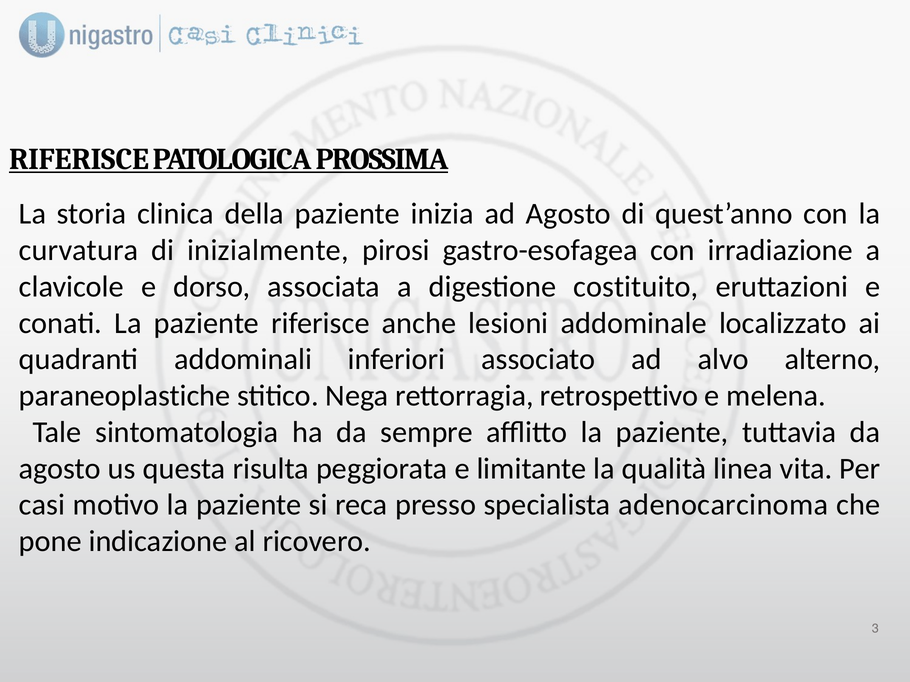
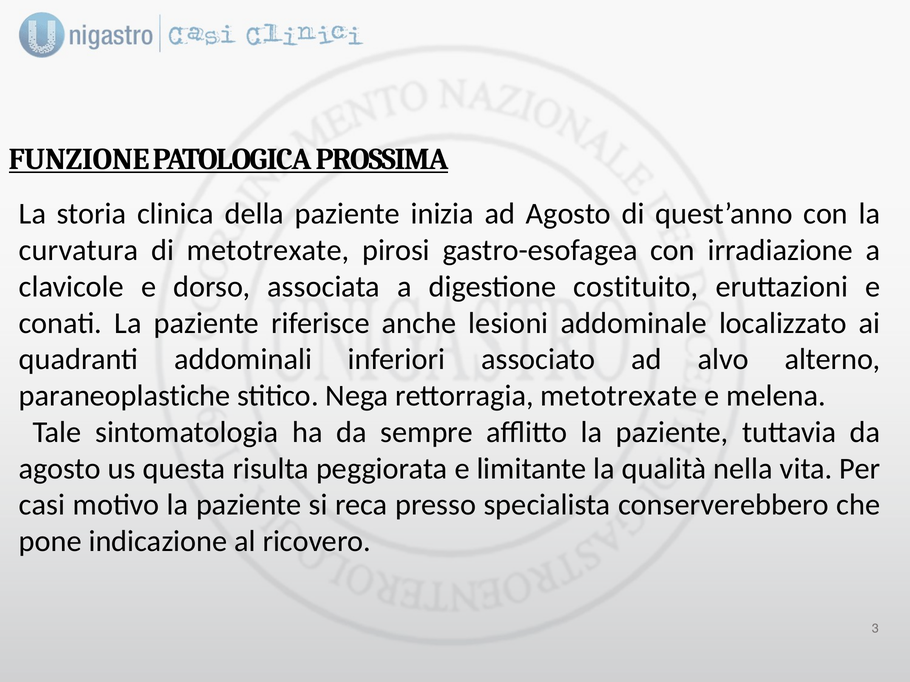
RIFERISCE: RIFERISCE -> FUNZIONE (79, 159)
di inizialmente: inizialmente -> metotrexate (268, 250)
rettorragia retrospettivo: retrospettivo -> metotrexate (619, 396)
linea: linea -> nella (743, 469)
adenocarcinoma: adenocarcinoma -> conserverebbero (723, 505)
